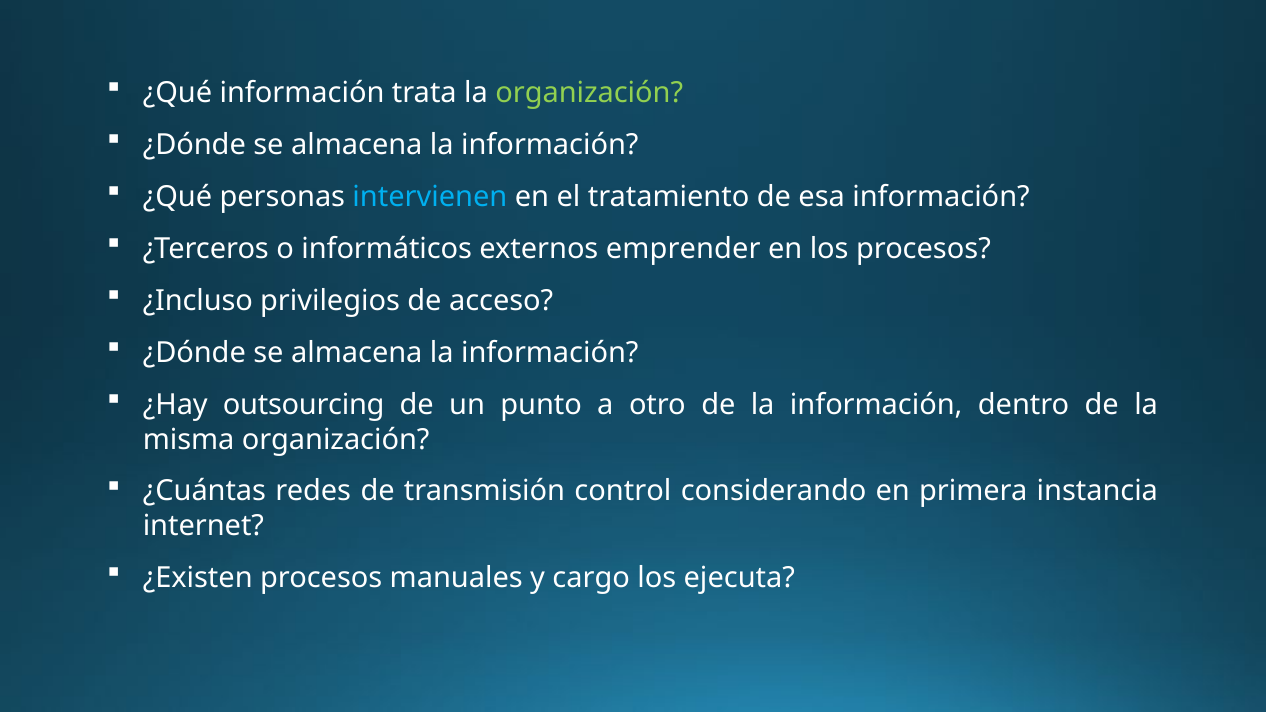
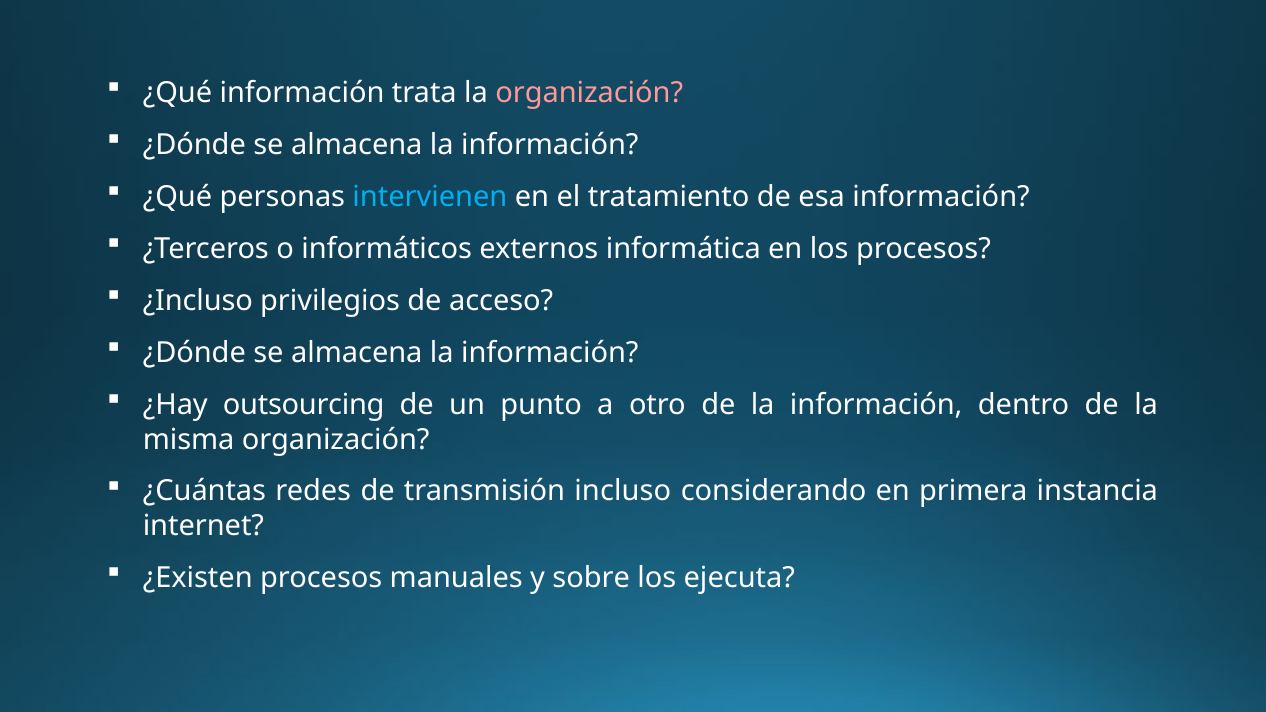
organización colour: light green -> pink (589, 93)
emprender: emprender -> informática (683, 249)
control: control -> incluso (623, 491)
cargo: cargo -> sobre (591, 578)
